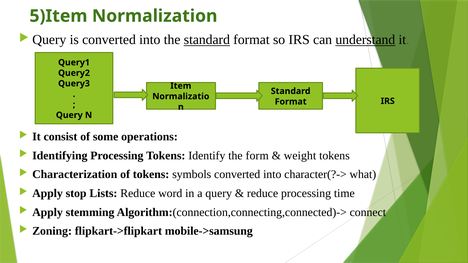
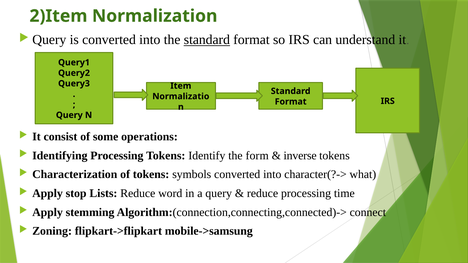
5)Item: 5)Item -> 2)Item (58, 16)
understand underline: present -> none (365, 40)
weight: weight -> inverse (300, 156)
